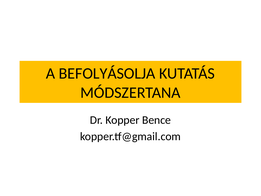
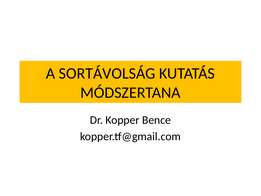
BEFOLYÁSOLJA: BEFOLYÁSOLJA -> SORTÁVOLSÁG (107, 73)
